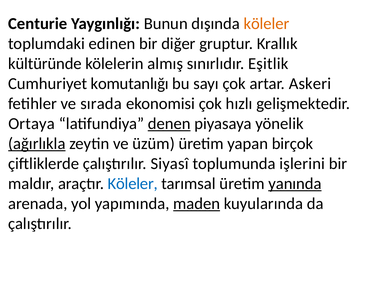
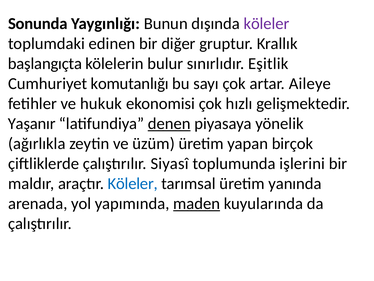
Centurie: Centurie -> Sonunda (38, 24)
köleler colour: orange -> purple (266, 24)
kültüründe: kültüründe -> başlangıçta (45, 64)
almış: almış -> bulur (165, 64)
Askeri: Askeri -> Aileye (310, 84)
sırada: sırada -> hukuk (101, 103)
Ortaya: Ortaya -> Yaşanır (32, 123)
ağırlıkla underline: present -> none (37, 143)
yanında underline: present -> none (295, 183)
